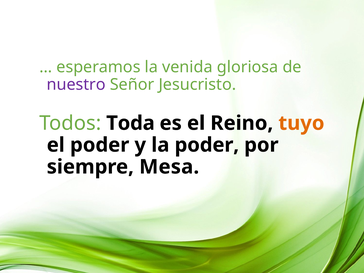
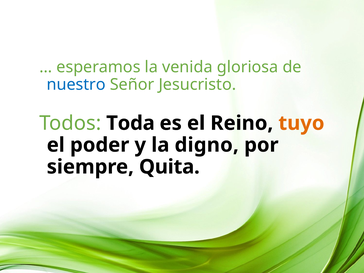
nuestro colour: purple -> blue (76, 84)
la poder: poder -> digno (207, 145)
Mesa: Mesa -> Quita (169, 167)
